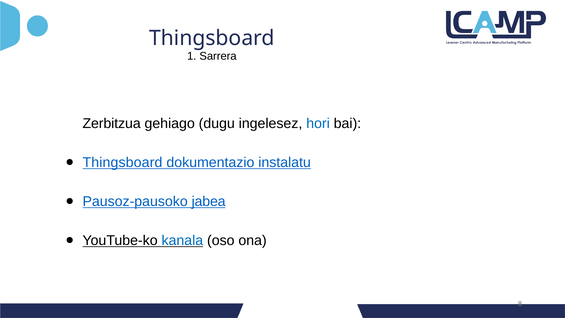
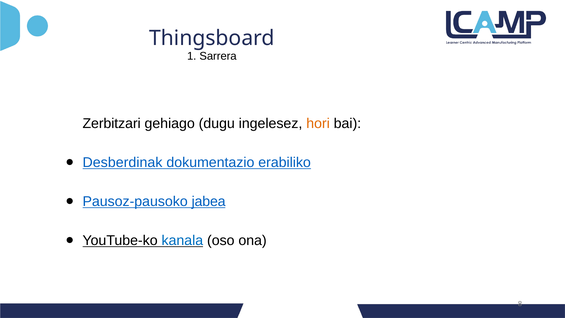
Zerbitzua: Zerbitzua -> Zerbitzari (112, 123)
hori colour: blue -> orange (318, 123)
Thingsboard: Thingsboard -> Desberdinak (123, 162)
instalatu: instalatu -> erabiliko (285, 162)
